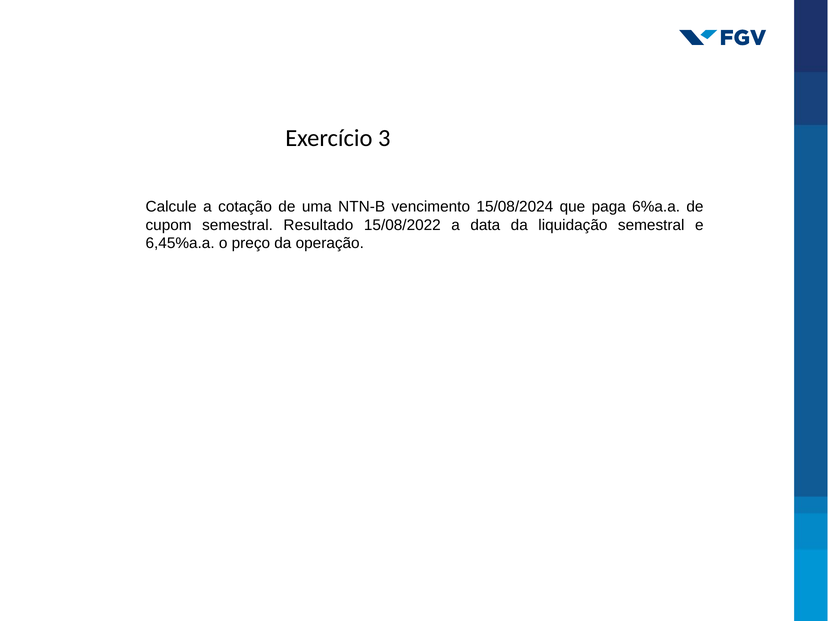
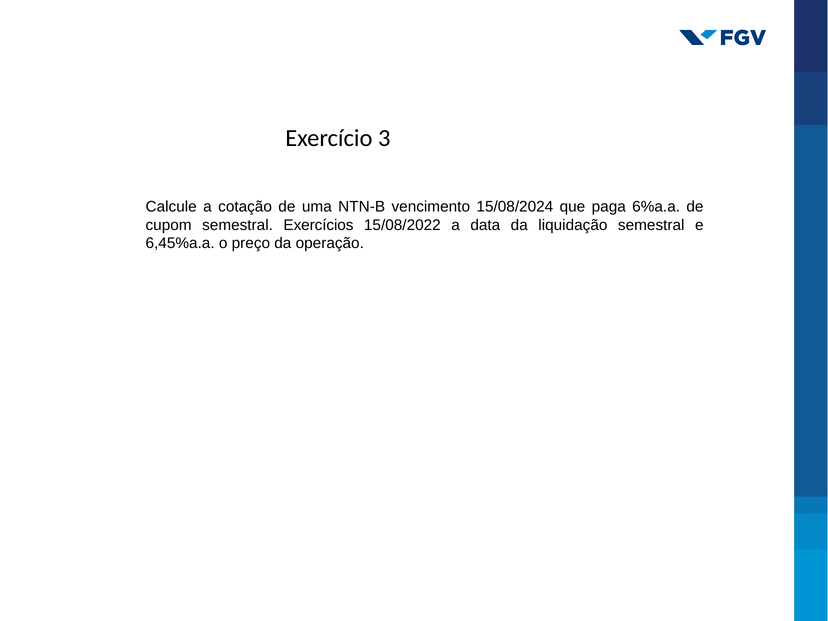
Resultado: Resultado -> Exercícios (318, 225)
